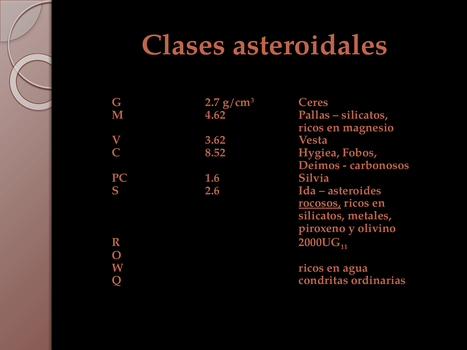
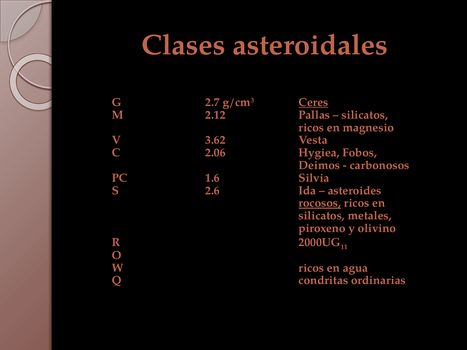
Ceres underline: none -> present (314, 102)
4.62: 4.62 -> 2.12 (215, 115)
8.52: 8.52 -> 2.06 (215, 153)
